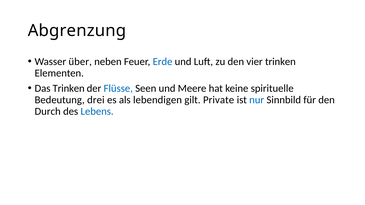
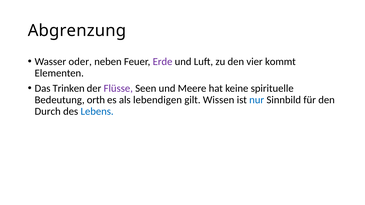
über: über -> oder (80, 62)
Erde colour: blue -> purple (163, 62)
vier trinken: trinken -> kommt (280, 62)
Flüsse colour: blue -> purple (118, 89)
drei: drei -> orth (96, 100)
Private: Private -> Wissen (219, 100)
